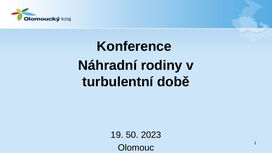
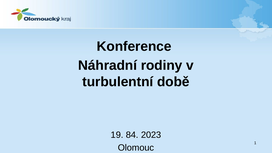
50: 50 -> 84 (132, 135)
